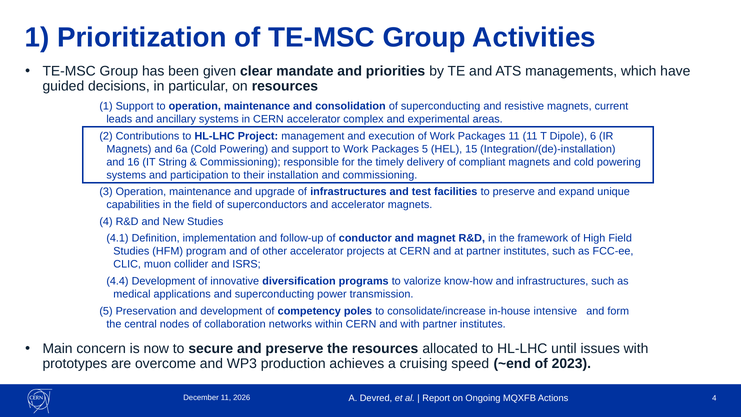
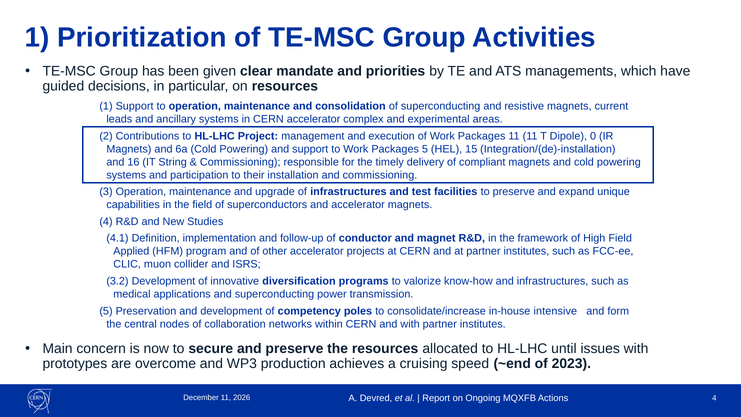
6: 6 -> 0 (593, 136)
Studies: Studies -> Applied (131, 251)
4.4: 4.4 -> 3.2 (117, 281)
